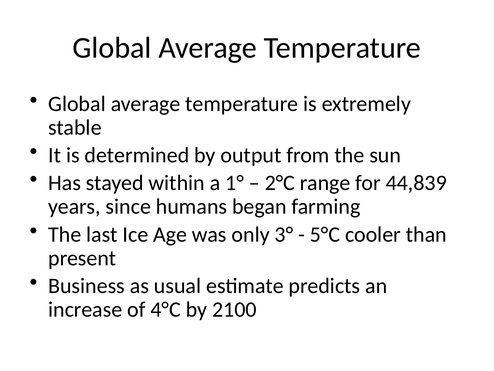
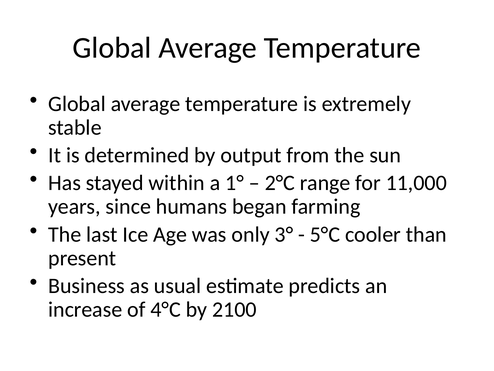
44,839: 44,839 -> 11,000 (416, 183)
